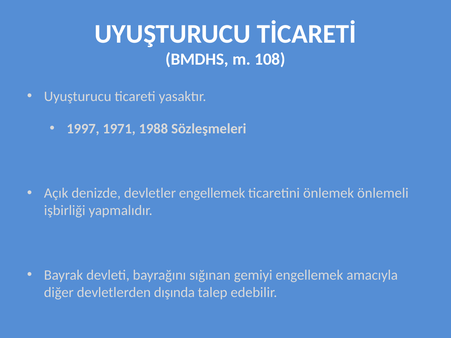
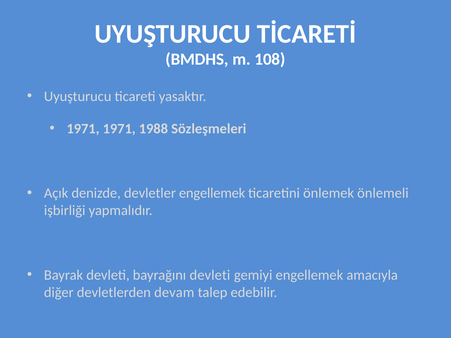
1997: 1997 -> 1971 (83, 129)
bayrağını sığınan: sığınan -> devleti (210, 275)
dışında: dışında -> devam (174, 292)
